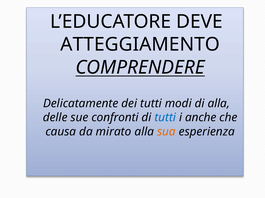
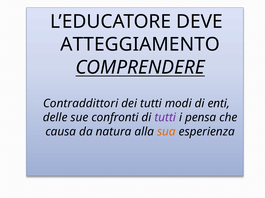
Delicatamente: Delicatamente -> Contraddittori (81, 104)
di alla: alla -> enti (219, 104)
tutti colour: blue -> purple (165, 118)
anche: anche -> pensa (201, 118)
mirato: mirato -> natura (114, 132)
